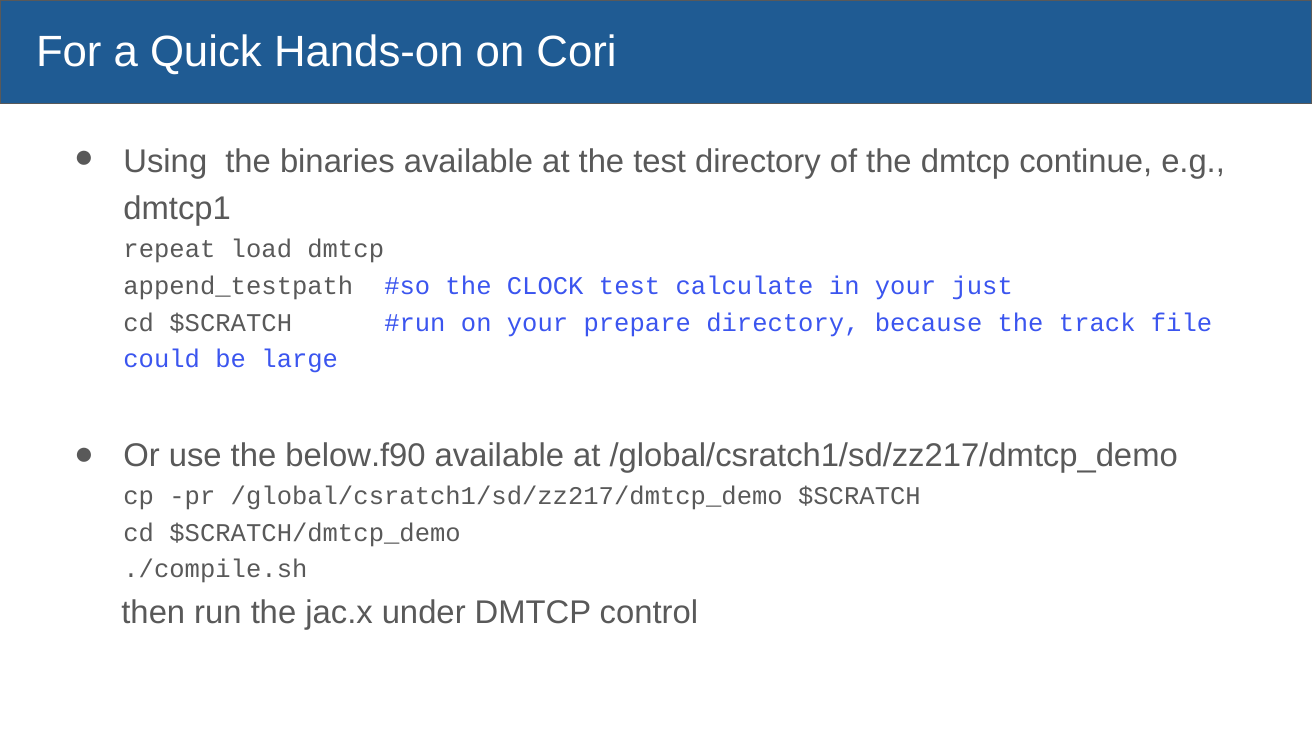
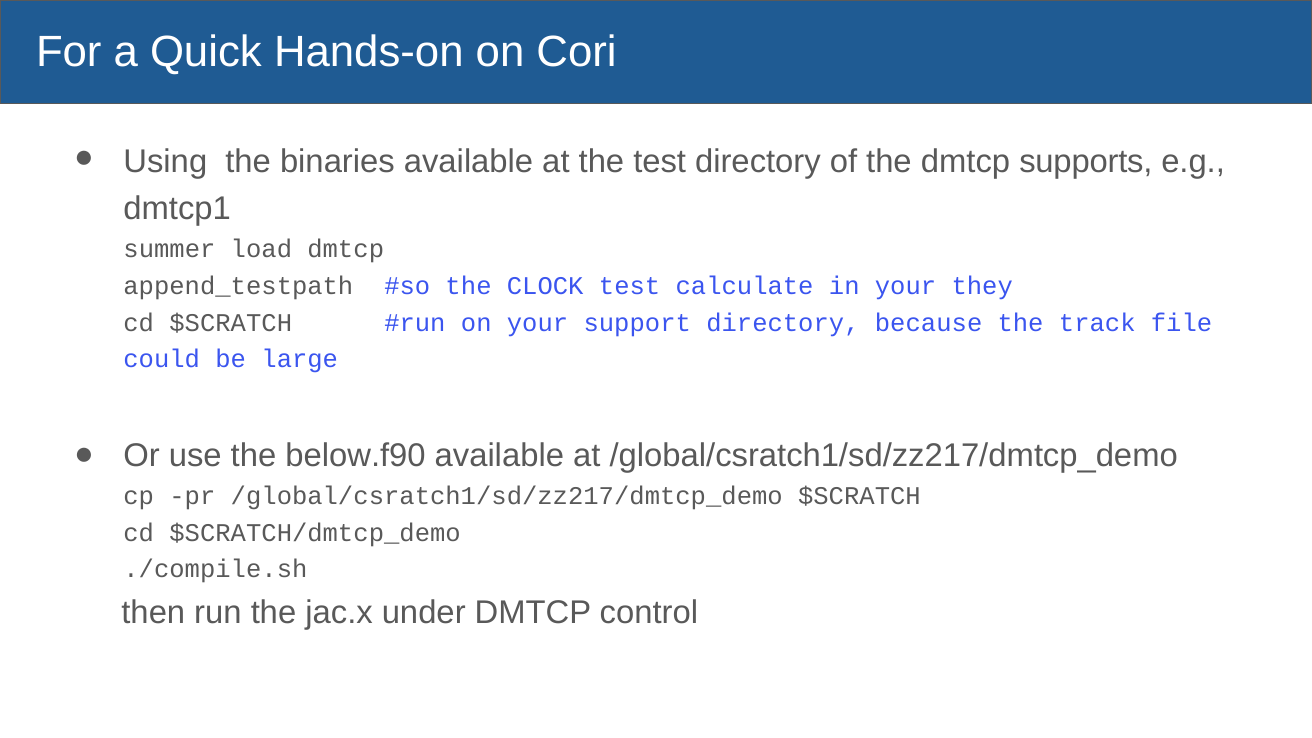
continue: continue -> supports (1086, 162)
repeat: repeat -> summer (169, 249)
just: just -> they (982, 286)
prepare: prepare -> support (637, 323)
